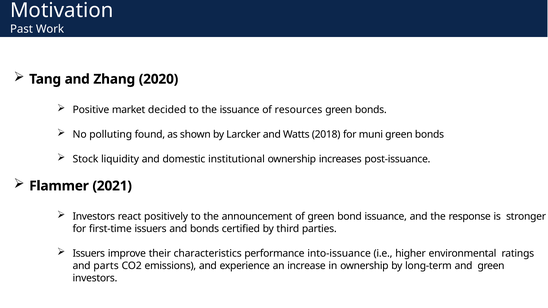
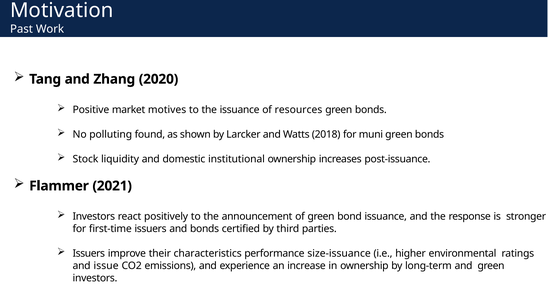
decided: decided -> motives (167, 110)
into-issuance: into-issuance -> size-issuance (339, 254)
parts: parts -> issue (106, 266)
